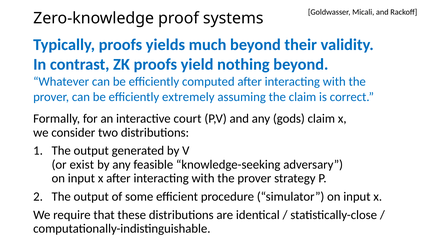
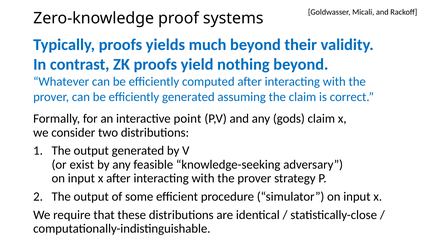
efficiently extremely: extremely -> generated (188, 97)
court: court -> point (187, 118)
